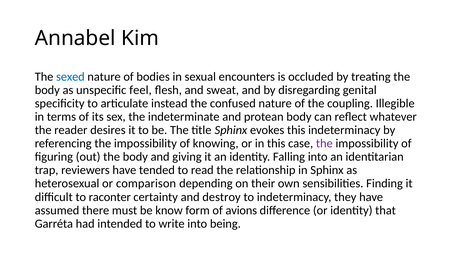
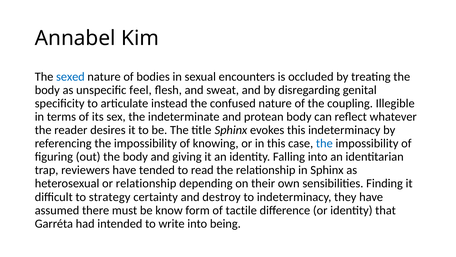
the colour: purple -> blue (324, 143)
or comparison: comparison -> relationship (146, 183)
raconter: raconter -> strategy (110, 197)
avions: avions -> tactile (241, 210)
